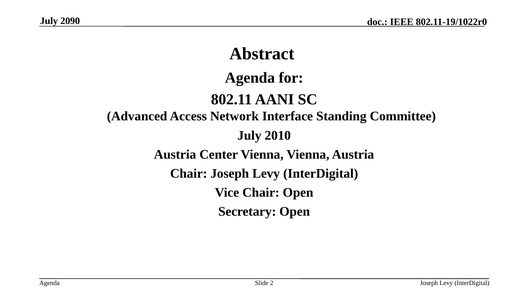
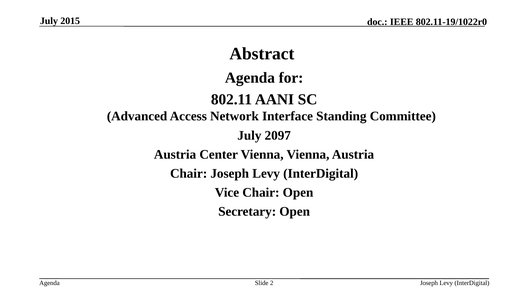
2090: 2090 -> 2015 (70, 21)
2010: 2010 -> 2097 (278, 135)
